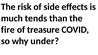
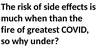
tends: tends -> when (36, 18)
treasure: treasure -> greatest (43, 30)
